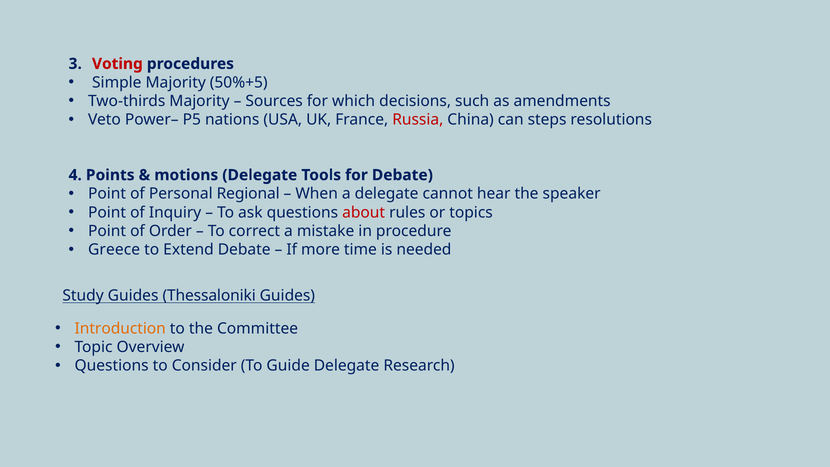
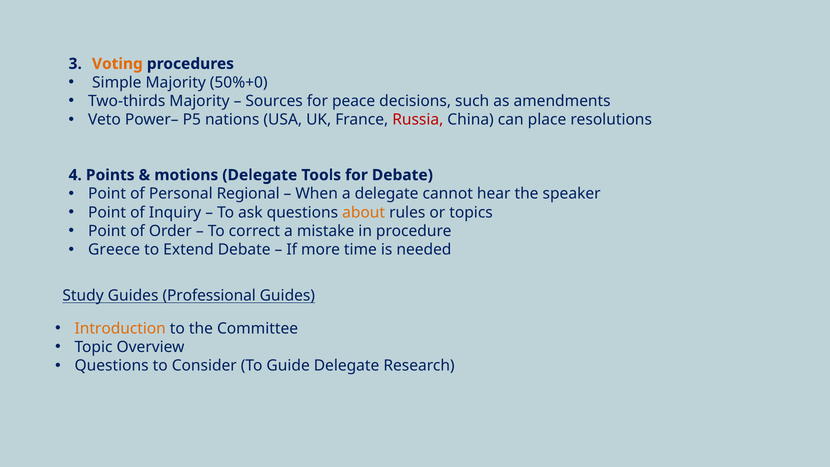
Voting colour: red -> orange (117, 64)
50%+5: 50%+5 -> 50%+0 (239, 82)
which: which -> peace (354, 101)
steps: steps -> place (547, 120)
about colour: red -> orange (364, 212)
Thessaloniki: Thessaloniki -> Professional (209, 296)
